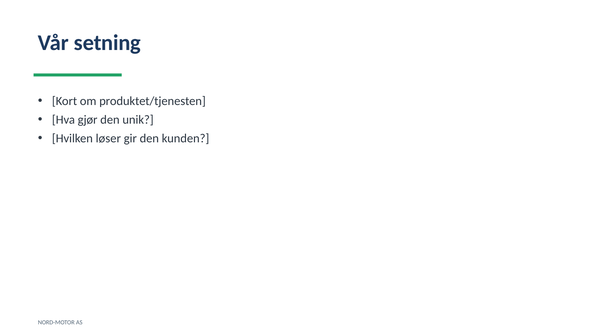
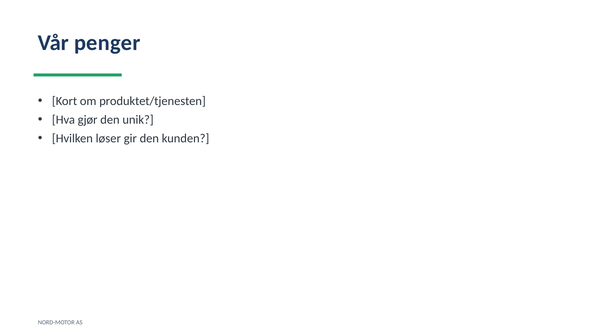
setning: setning -> penger (107, 43)
